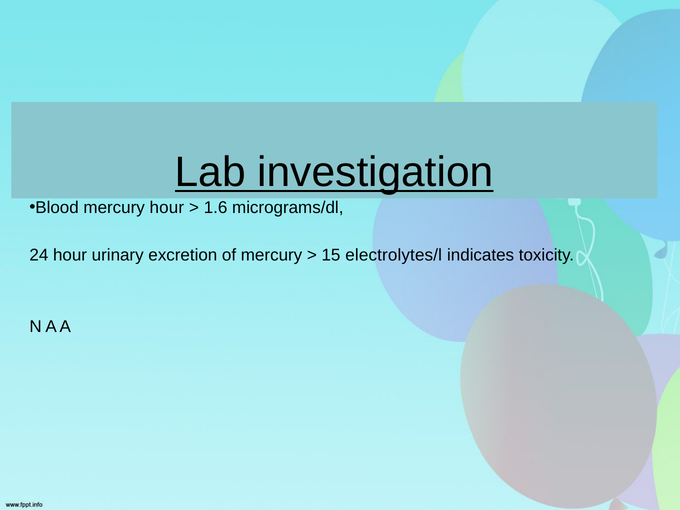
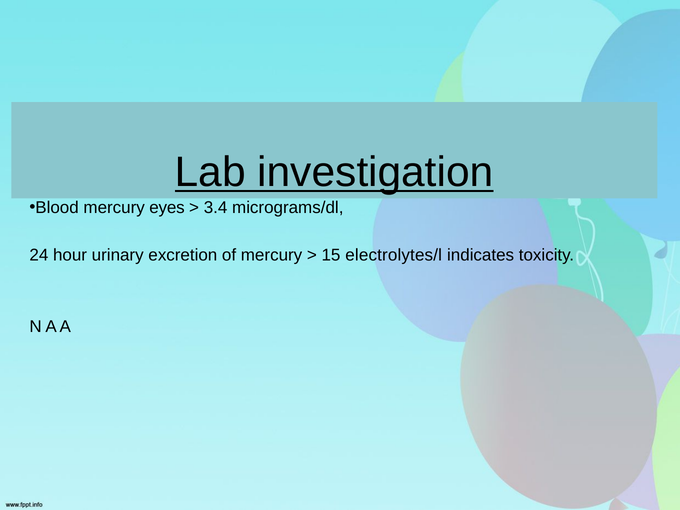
mercury hour: hour -> eyes (167, 207)
1.6: 1.6 -> 3.4 (216, 207)
